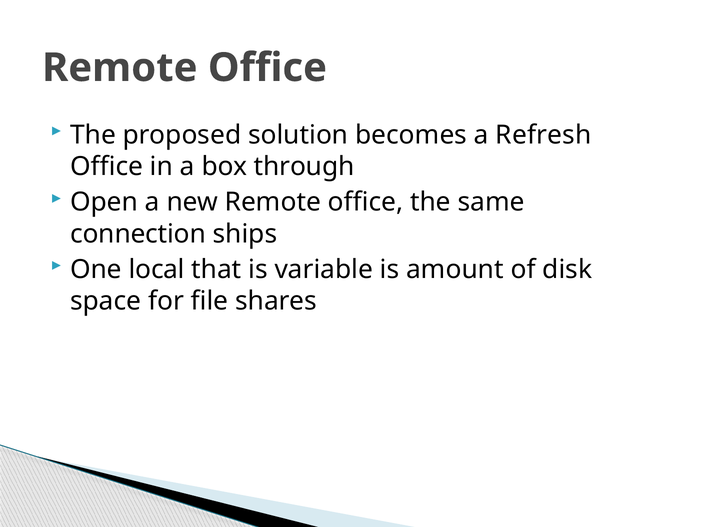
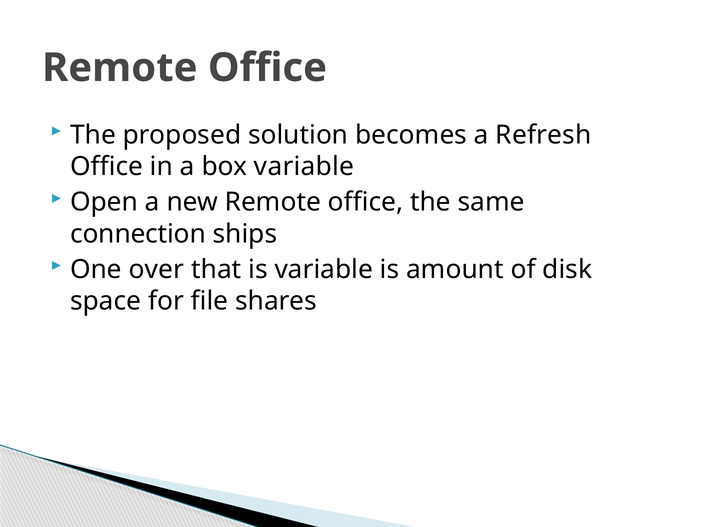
box through: through -> variable (304, 167)
local: local -> over (157, 269)
